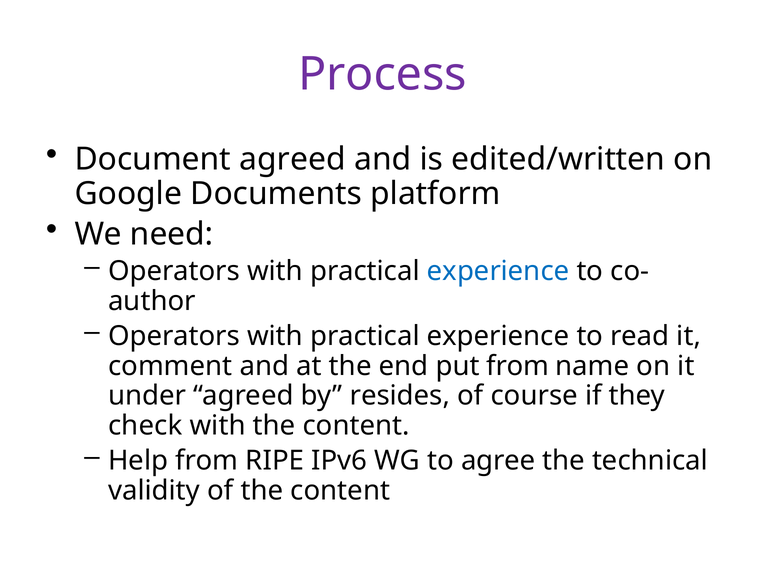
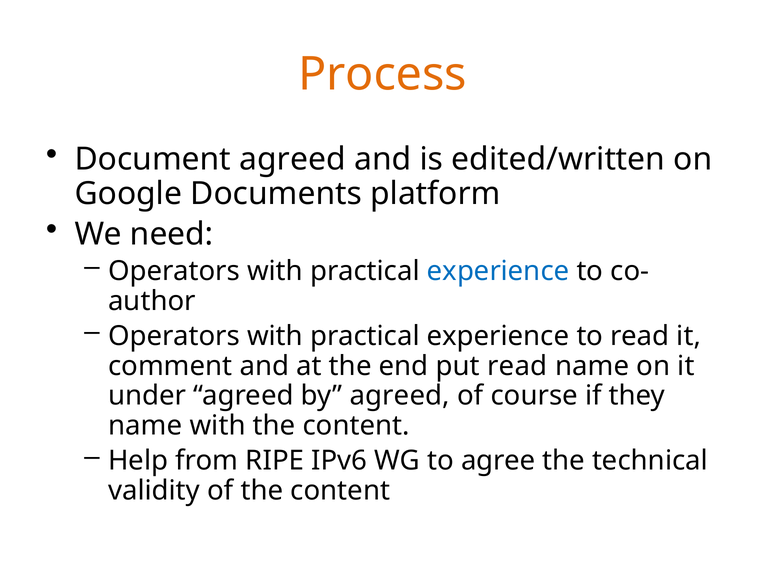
Process colour: purple -> orange (382, 74)
put from: from -> read (517, 366)
by resides: resides -> agreed (400, 396)
check: check -> name (145, 425)
